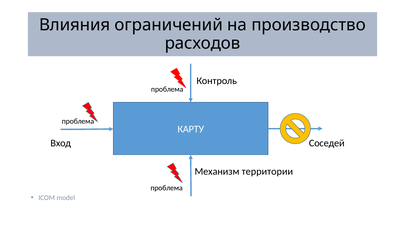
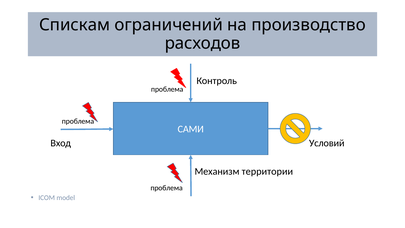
Влияния: Влияния -> Спискам (75, 25)
КАРТУ: КАРТУ -> САМИ (191, 129)
Соседей: Соседей -> Условий (327, 143)
